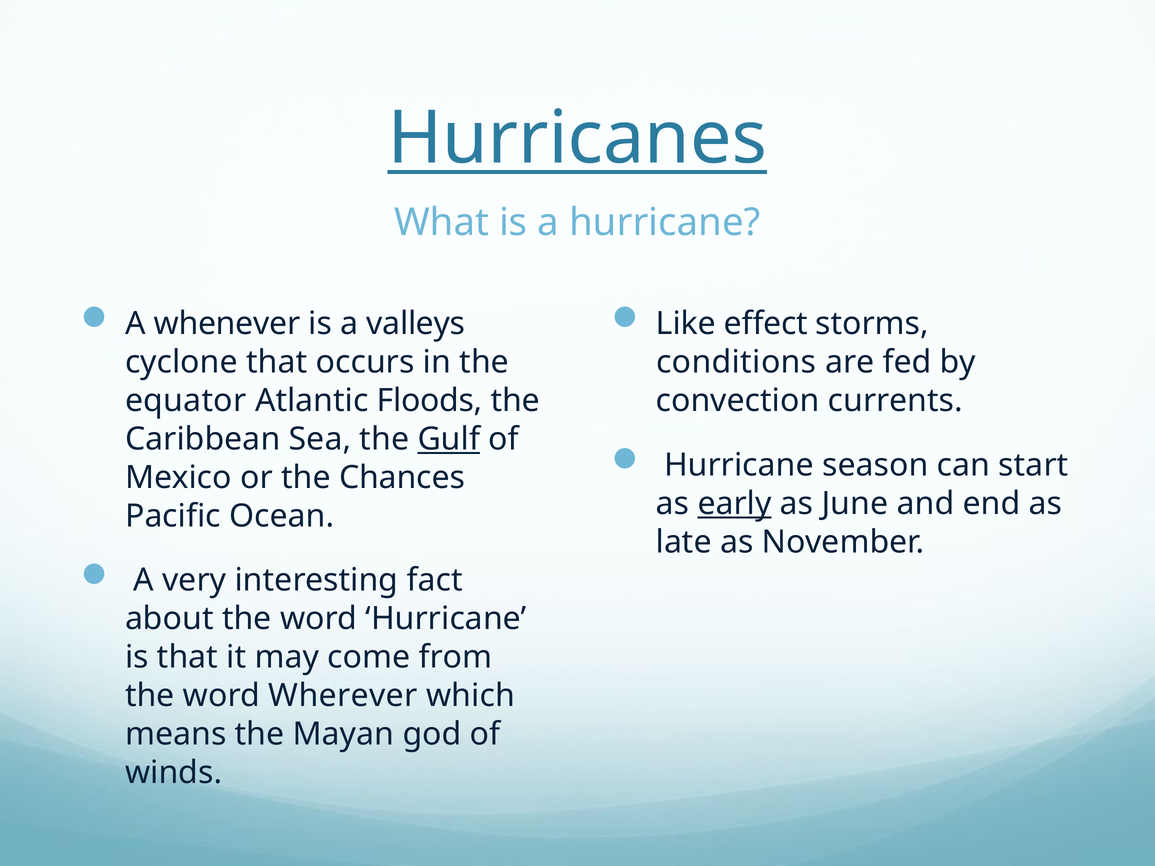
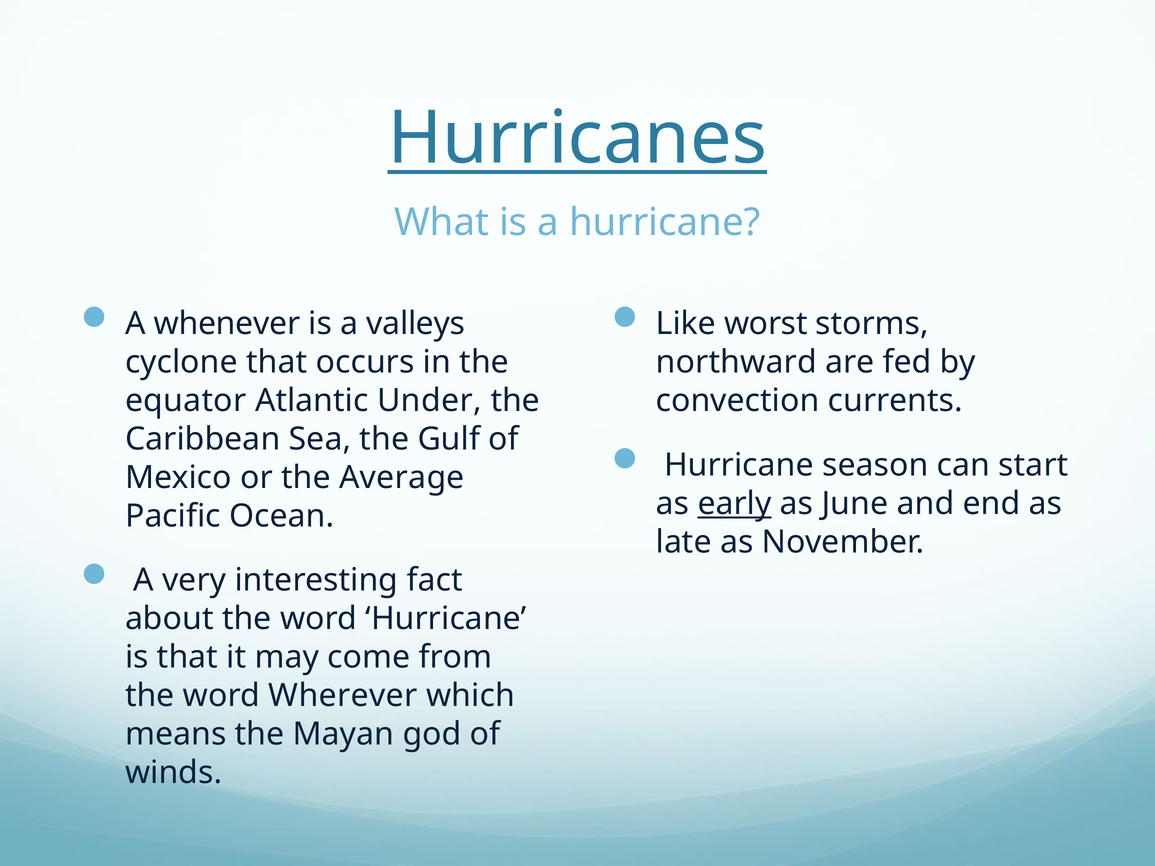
effect: effect -> worst (766, 324)
conditions: conditions -> northward (736, 362)
Floods: Floods -> Under (429, 401)
Gulf underline: present -> none (449, 439)
Chances: Chances -> Average (402, 478)
